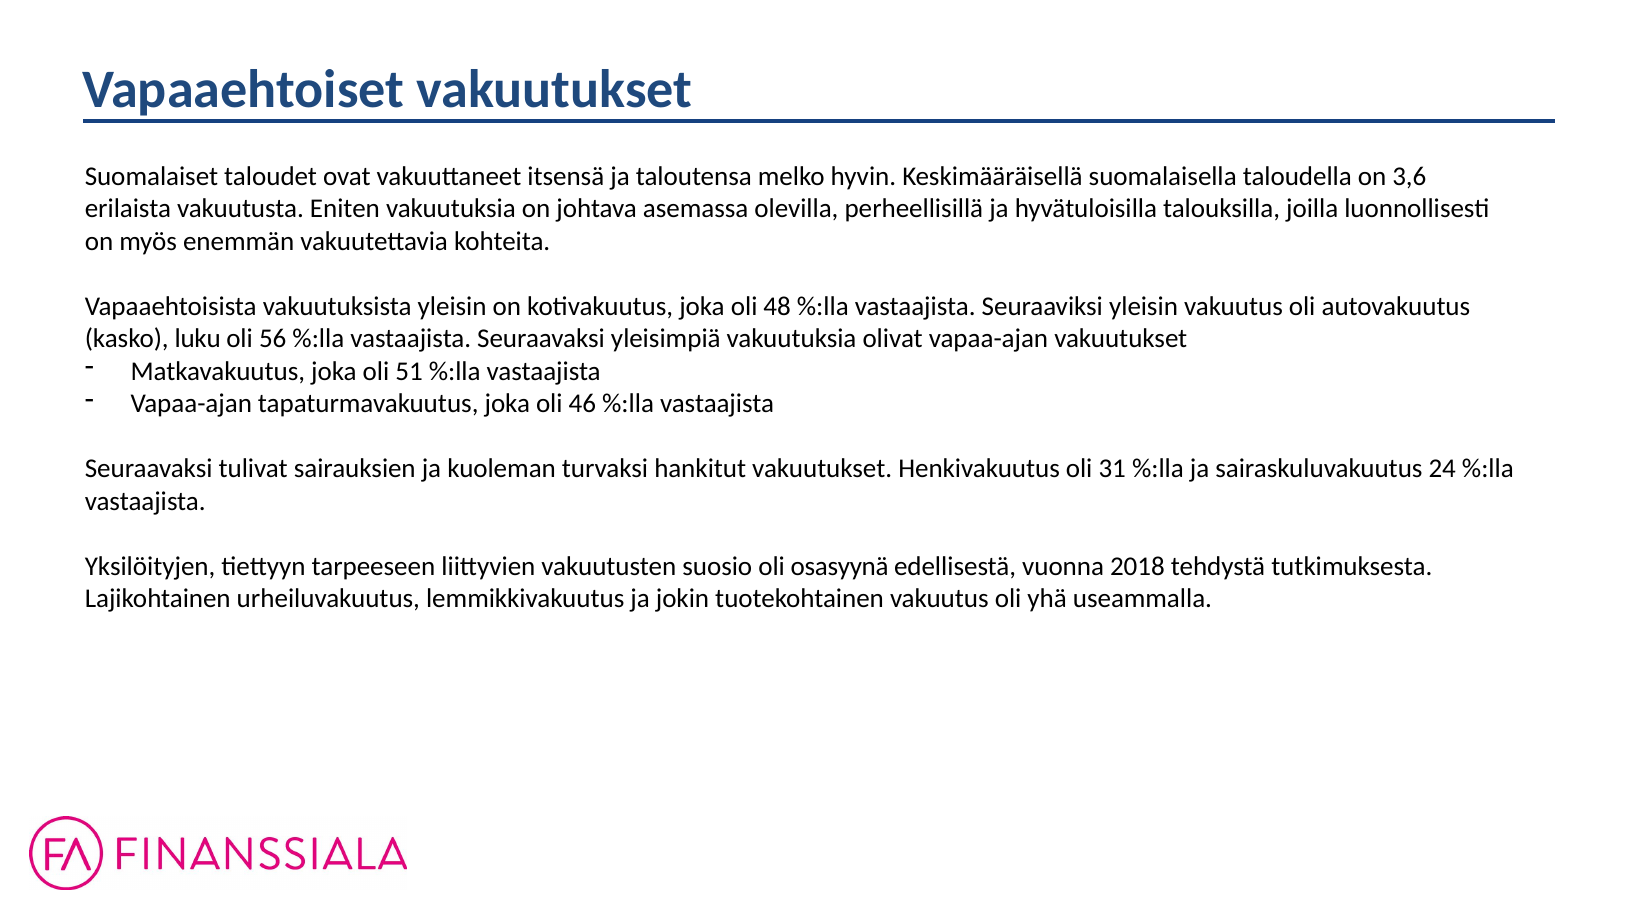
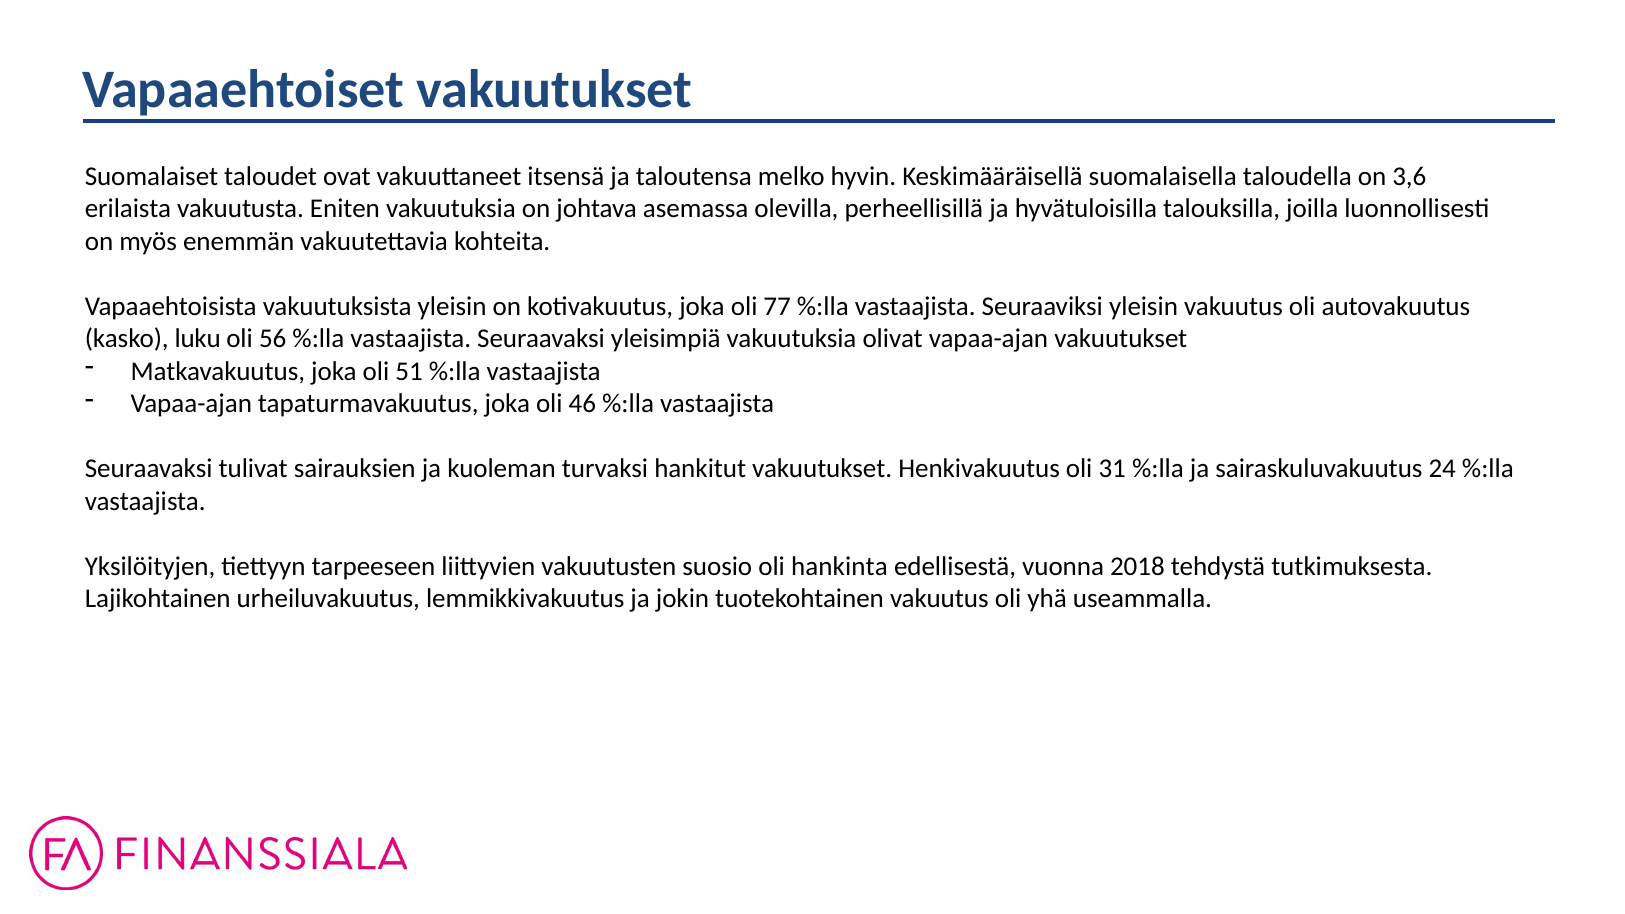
48: 48 -> 77 (777, 306)
osasyynä: osasyynä -> hankinta (839, 566)
